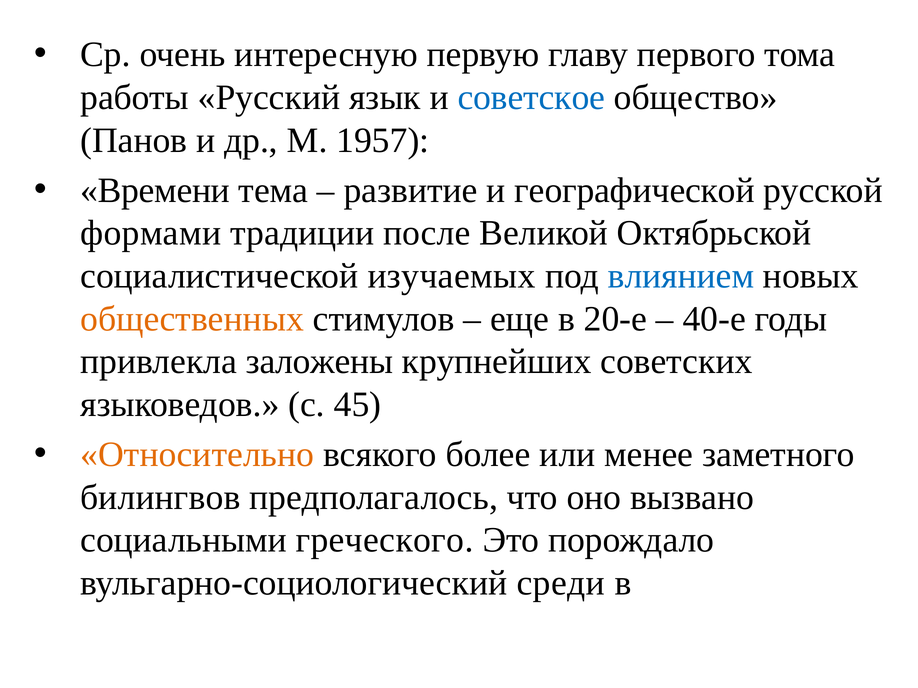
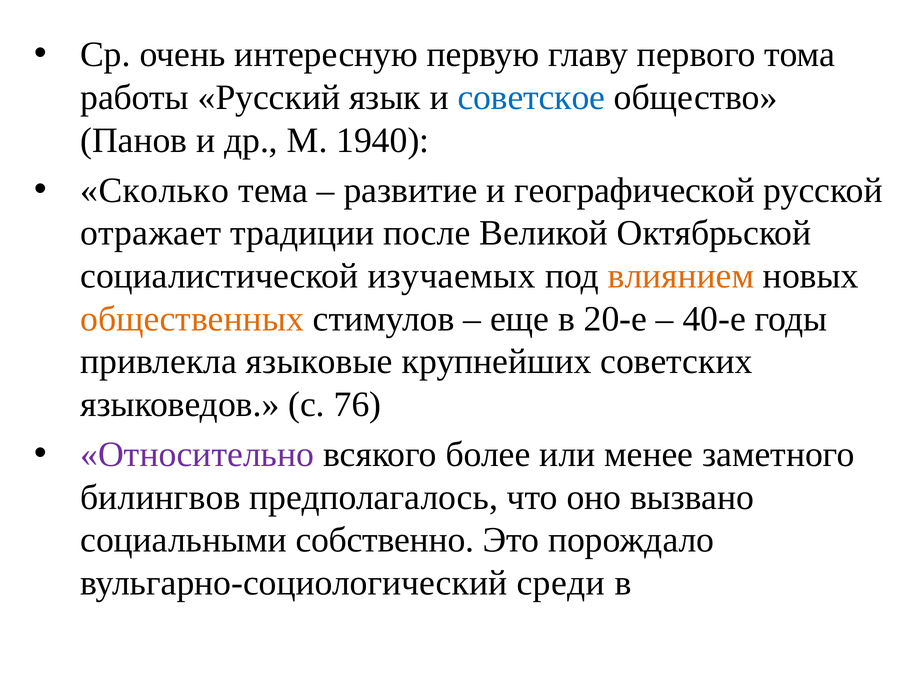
1957: 1957 -> 1940 (383, 140)
Времени: Времени -> Сколько (155, 190)
формами: формами -> отражает (151, 233)
влиянием colour: blue -> orange (681, 276)
заложены: заложены -> языковые (319, 362)
45: 45 -> 76 (358, 405)
Относительно colour: orange -> purple (197, 455)
греческого: греческого -> собственно (385, 540)
